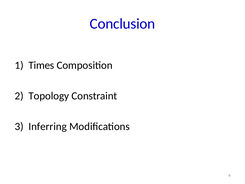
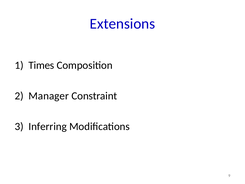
Conclusion: Conclusion -> Extensions (122, 24)
Topology: Topology -> Manager (49, 96)
